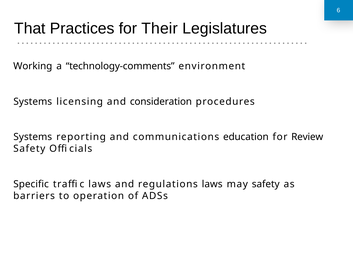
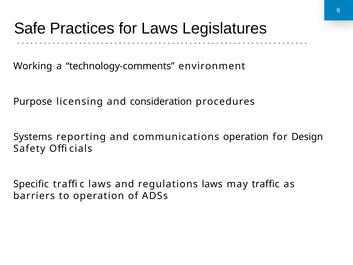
That: That -> Safe (30, 28)
for Their: Their -> Laws (160, 28)
Systems: Systems -> Purpose (33, 101)
communications education: education -> operation (246, 137)
Review: Review -> Design (307, 137)
may safety: safety -> traffic (266, 184)
